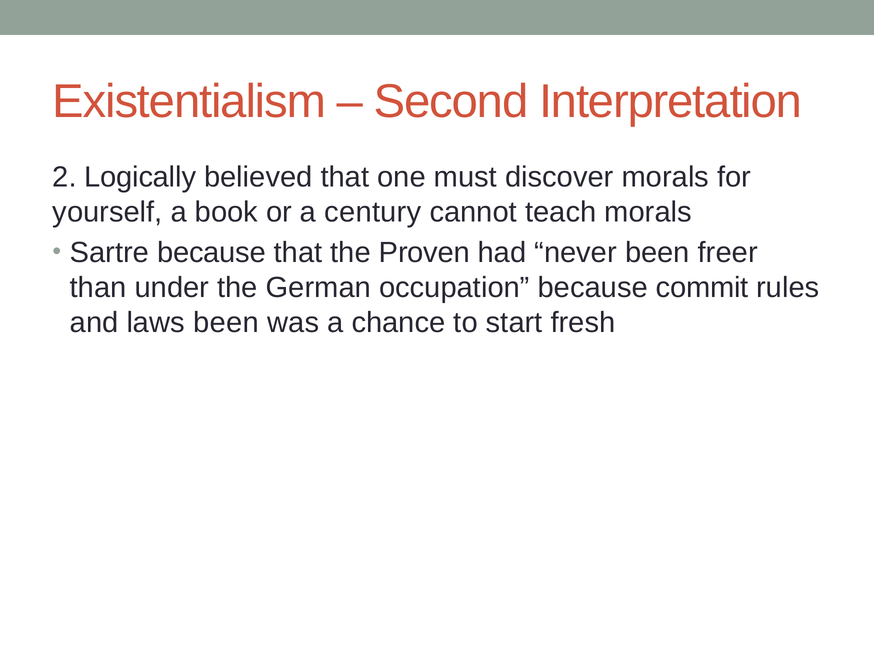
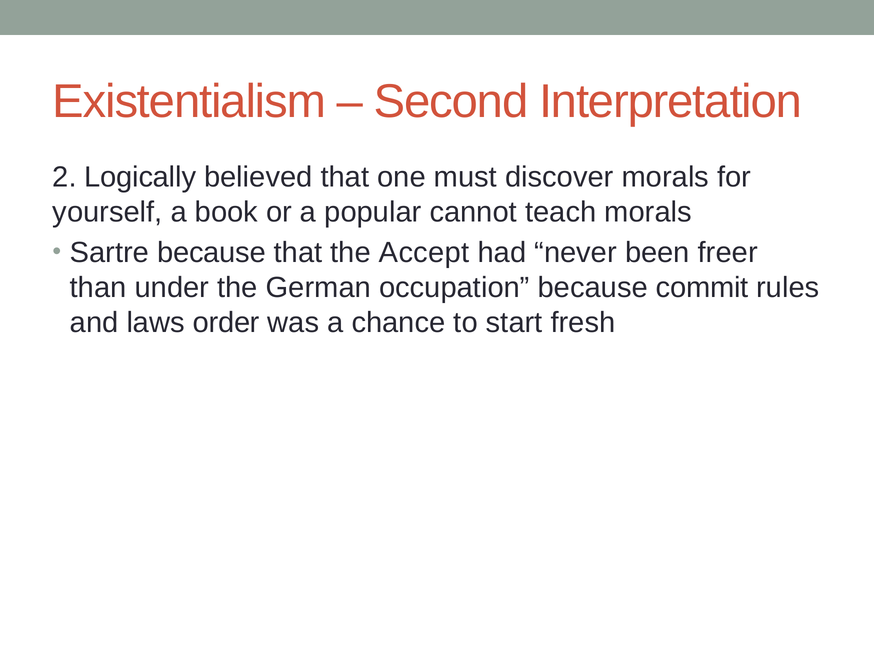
century: century -> popular (373, 212)
Proven: Proven -> Accept (424, 253)
laws been: been -> order (226, 323)
